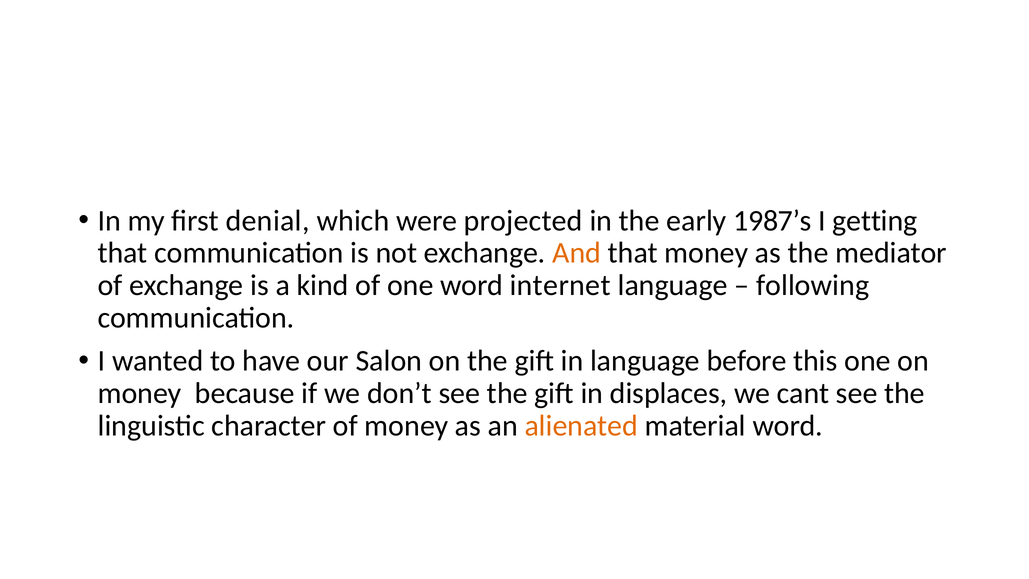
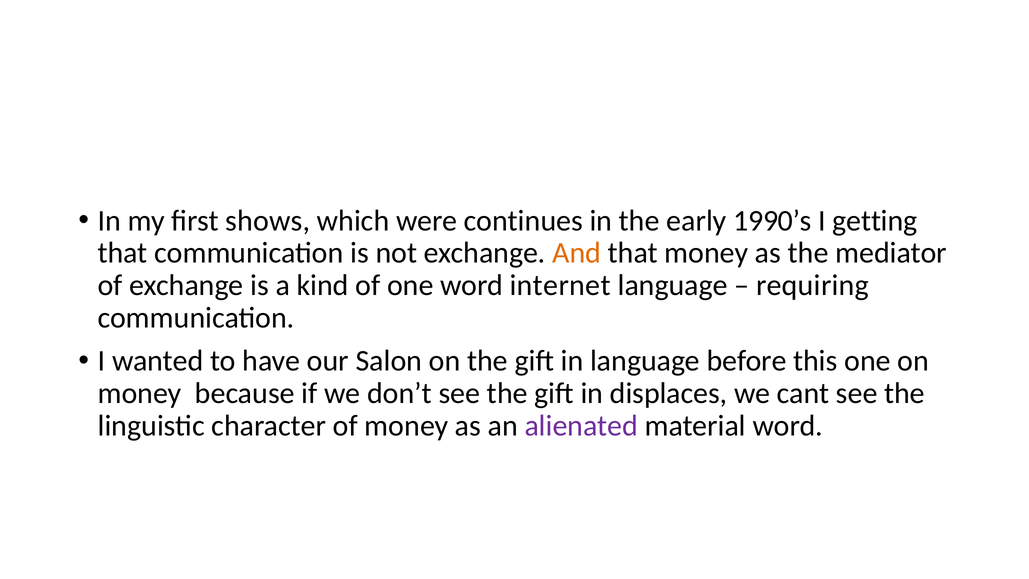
denial: denial -> shows (268, 221)
projected: projected -> continues (523, 221)
1987’s: 1987’s -> 1990’s (772, 221)
following: following -> requiring (813, 285)
alienated colour: orange -> purple (581, 425)
